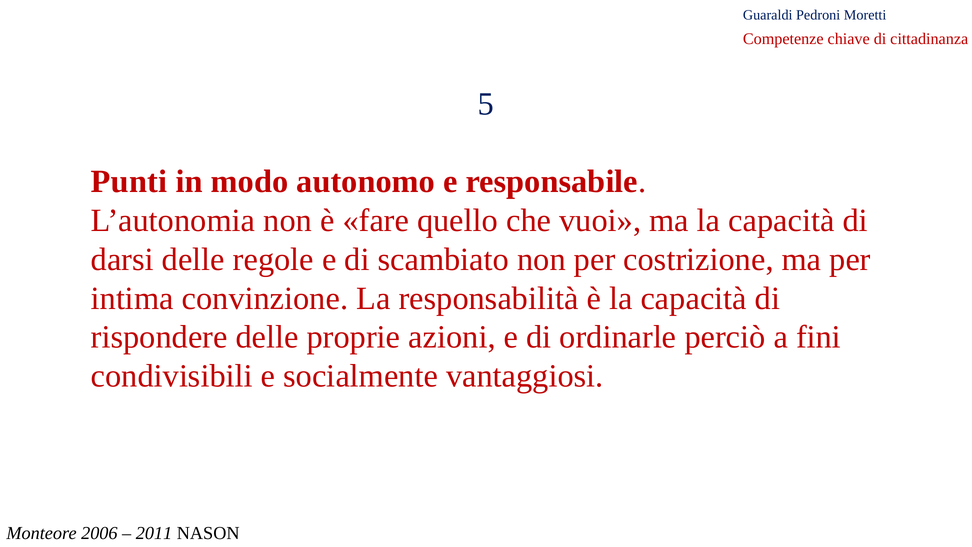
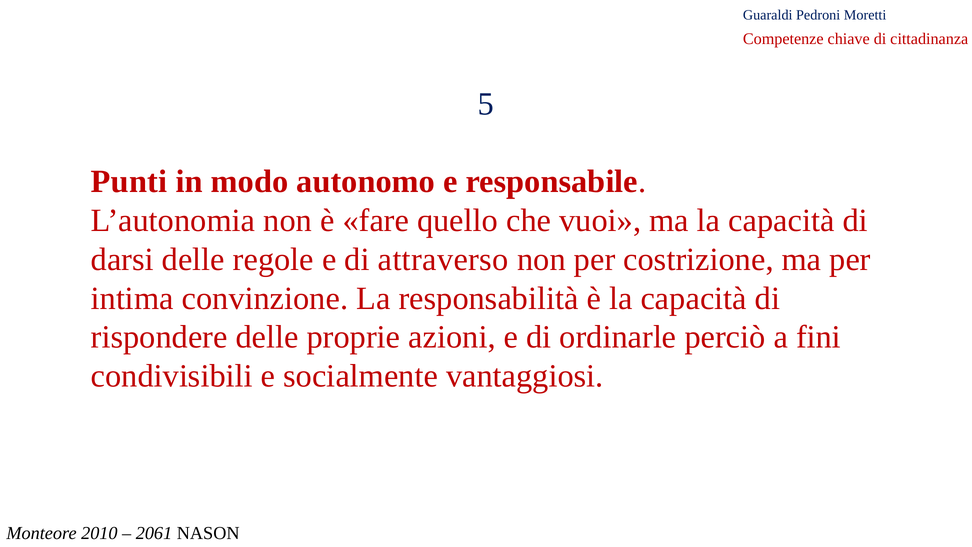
scambiato: scambiato -> attraverso (443, 259)
2006: 2006 -> 2010 (99, 533)
2011: 2011 -> 2061 (154, 533)
